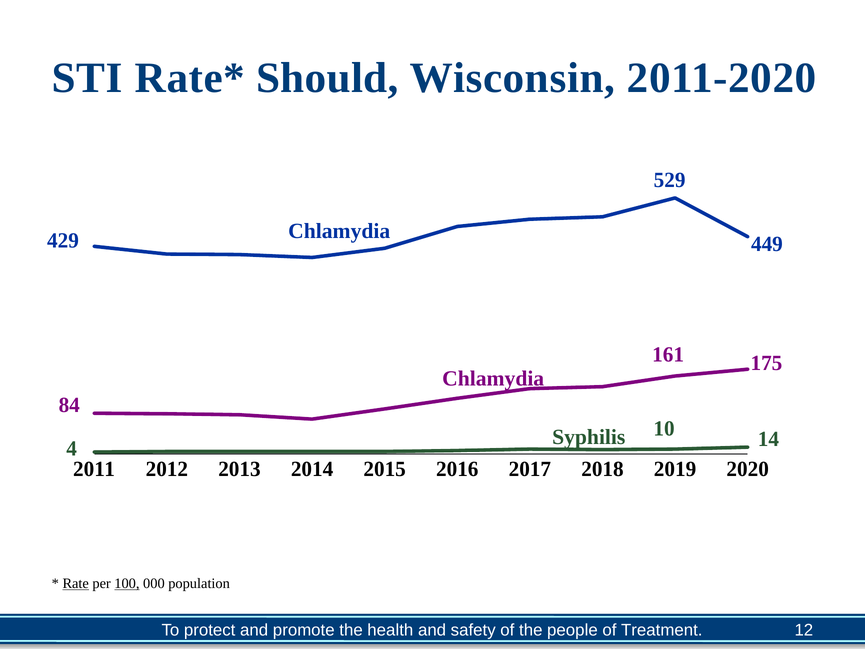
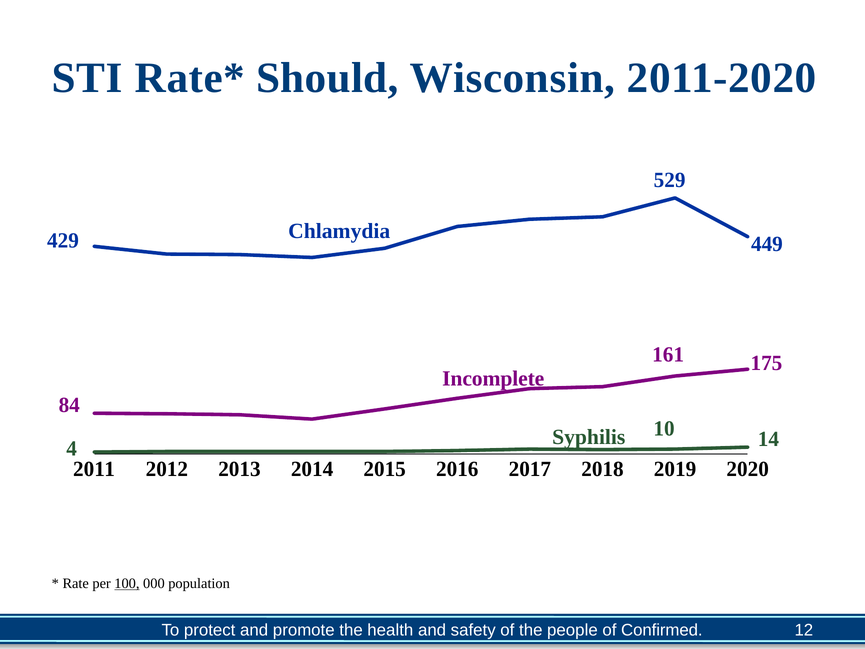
Chlamydia: Chlamydia -> Incomplete (493, 378)
Rate underline: present -> none (76, 583)
Treatment: Treatment -> Confirmed (662, 630)
